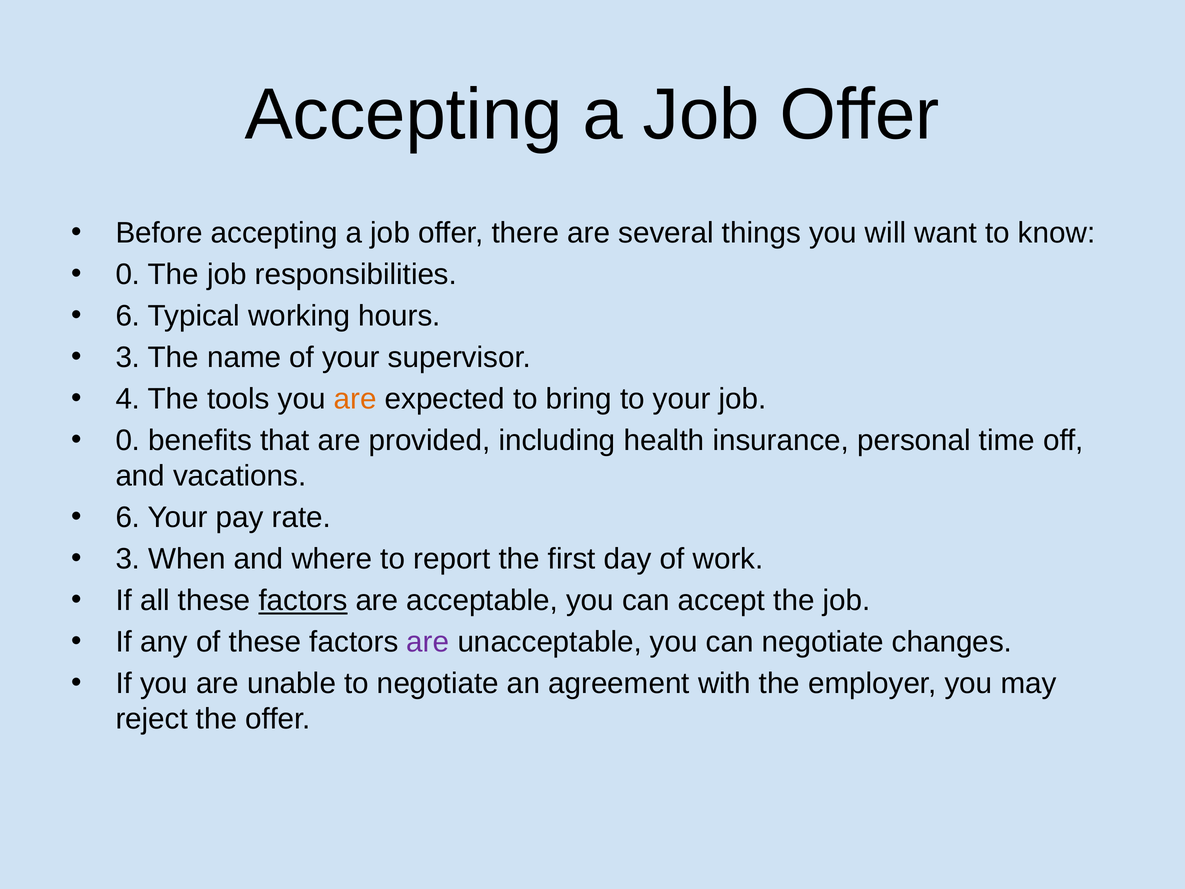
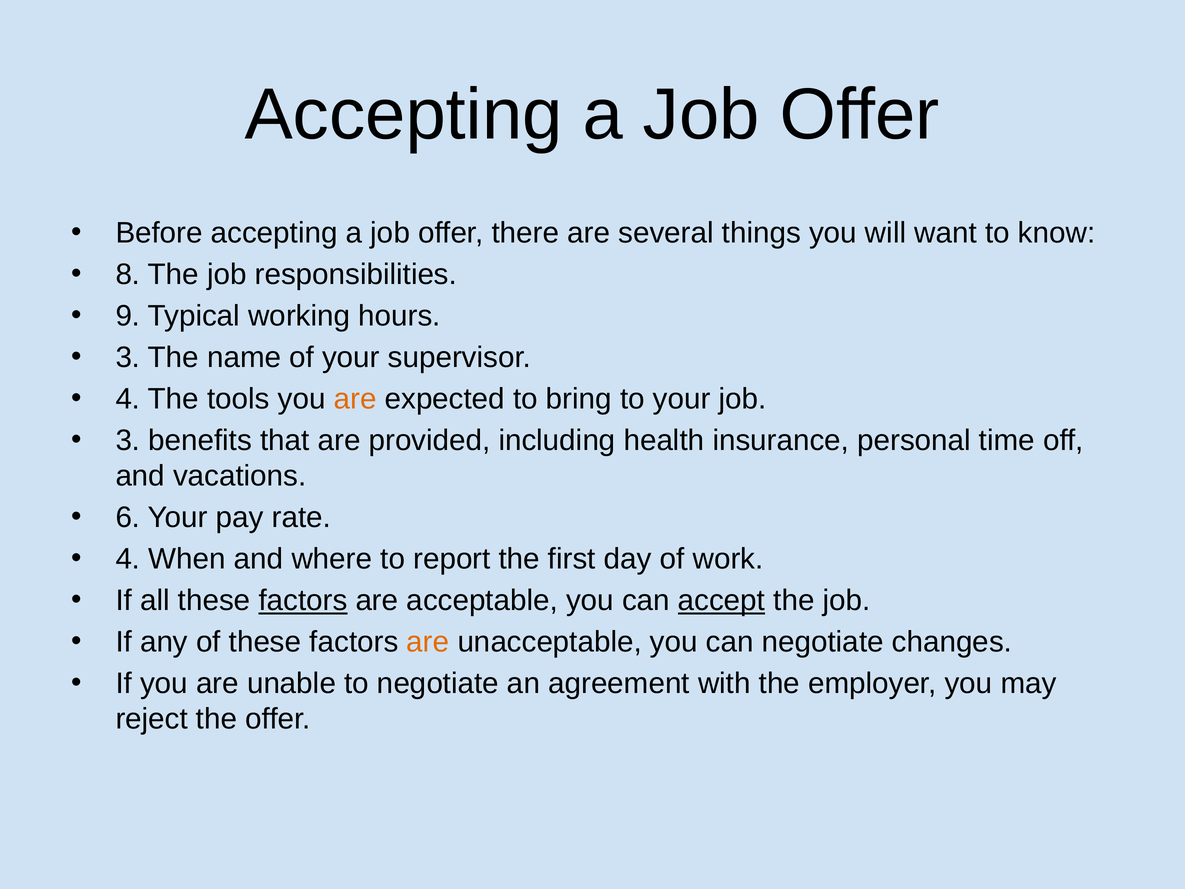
0: 0 -> 8 (128, 275)
6: 6 -> 9 (128, 316)
0: 0 -> 3 (128, 441)
3: 3 -> 4 (128, 559)
accept underline: none -> present (722, 600)
are colour: purple -> orange (428, 642)
